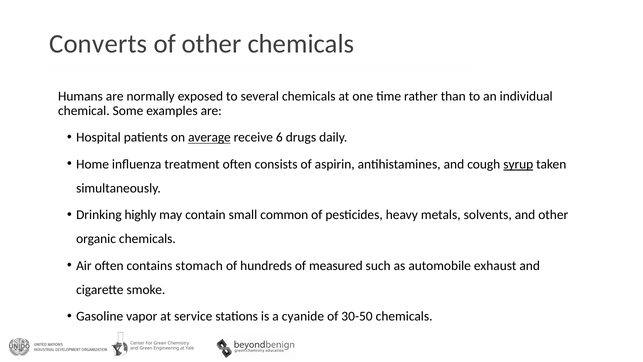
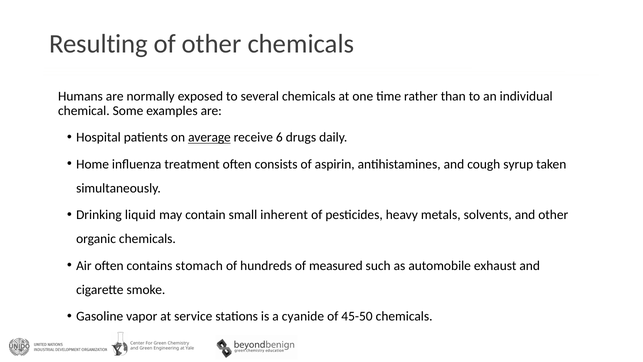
Converts: Converts -> Resulting (98, 44)
syrup underline: present -> none (518, 164)
highly: highly -> liquid (140, 215)
common: common -> inherent (284, 215)
30-50: 30-50 -> 45-50 (357, 316)
